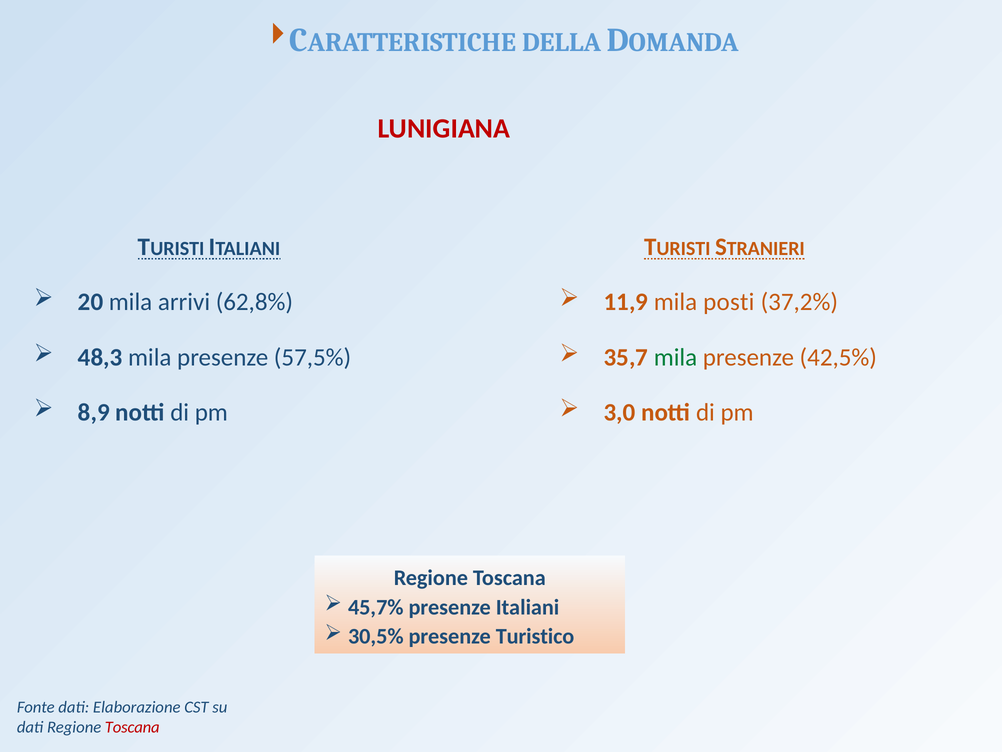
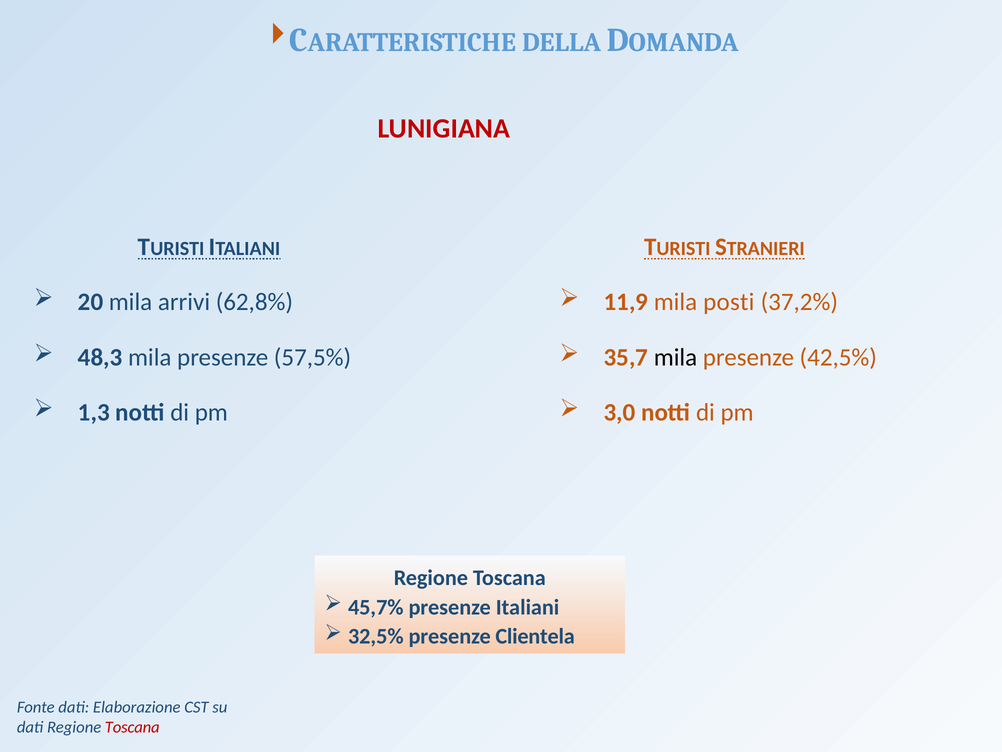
mila colour: green -> black (675, 357)
8,9: 8,9 -> 1,3 (94, 412)
30,5%: 30,5% -> 32,5% (376, 636)
Turistico: Turistico -> Clientela (535, 636)
